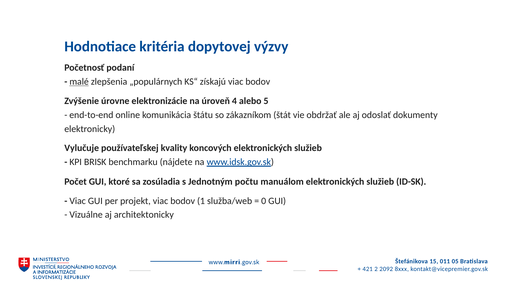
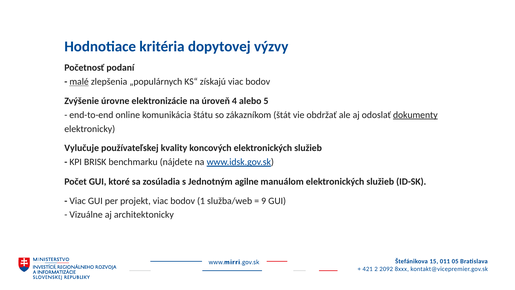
dokumenty underline: none -> present (415, 115)
počtu: počtu -> agilne (247, 181)
0: 0 -> 9 (264, 201)
